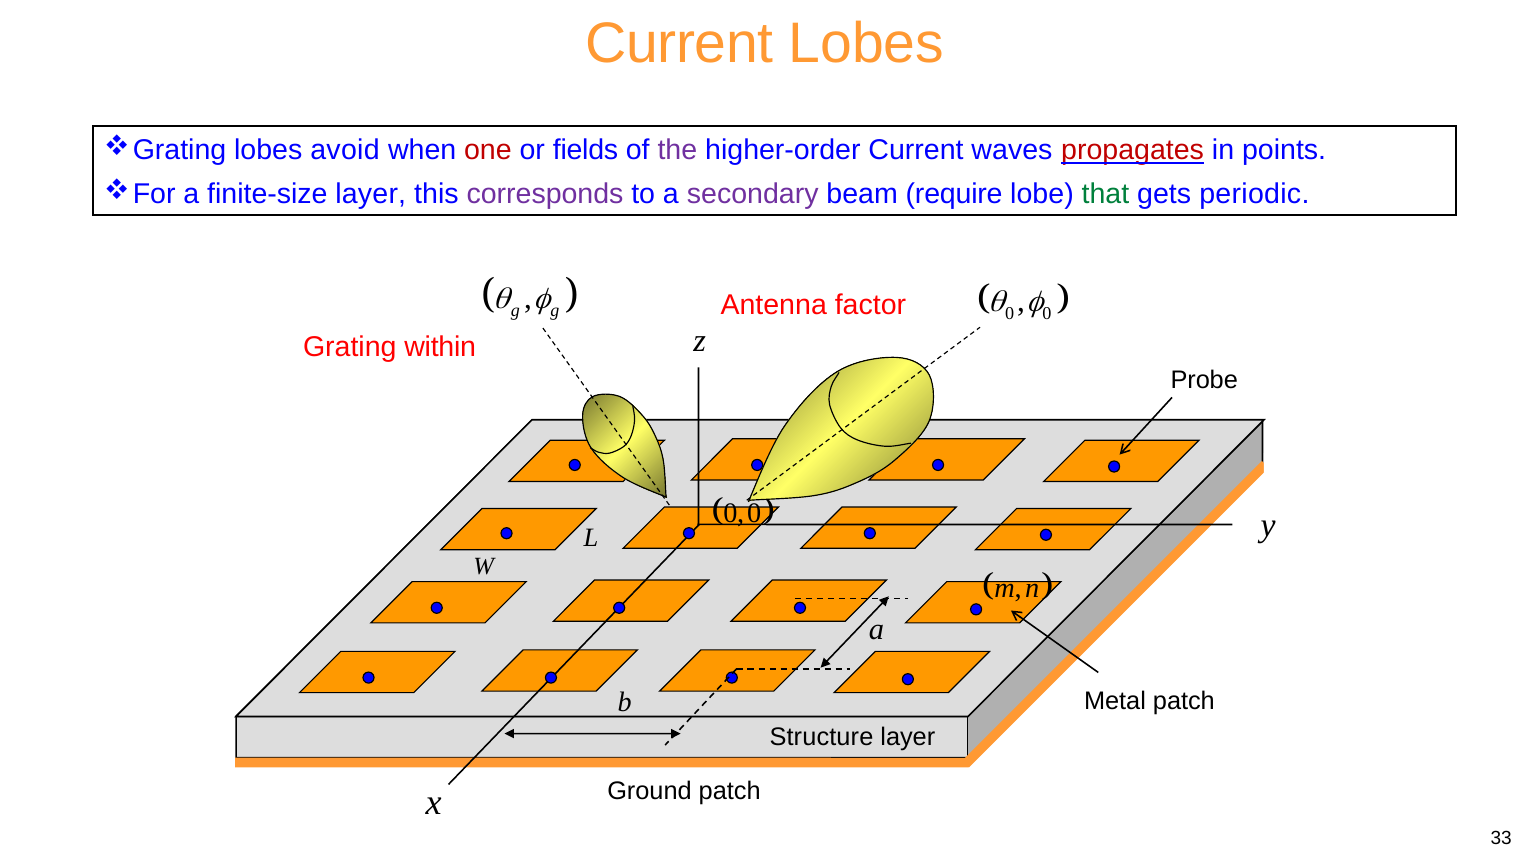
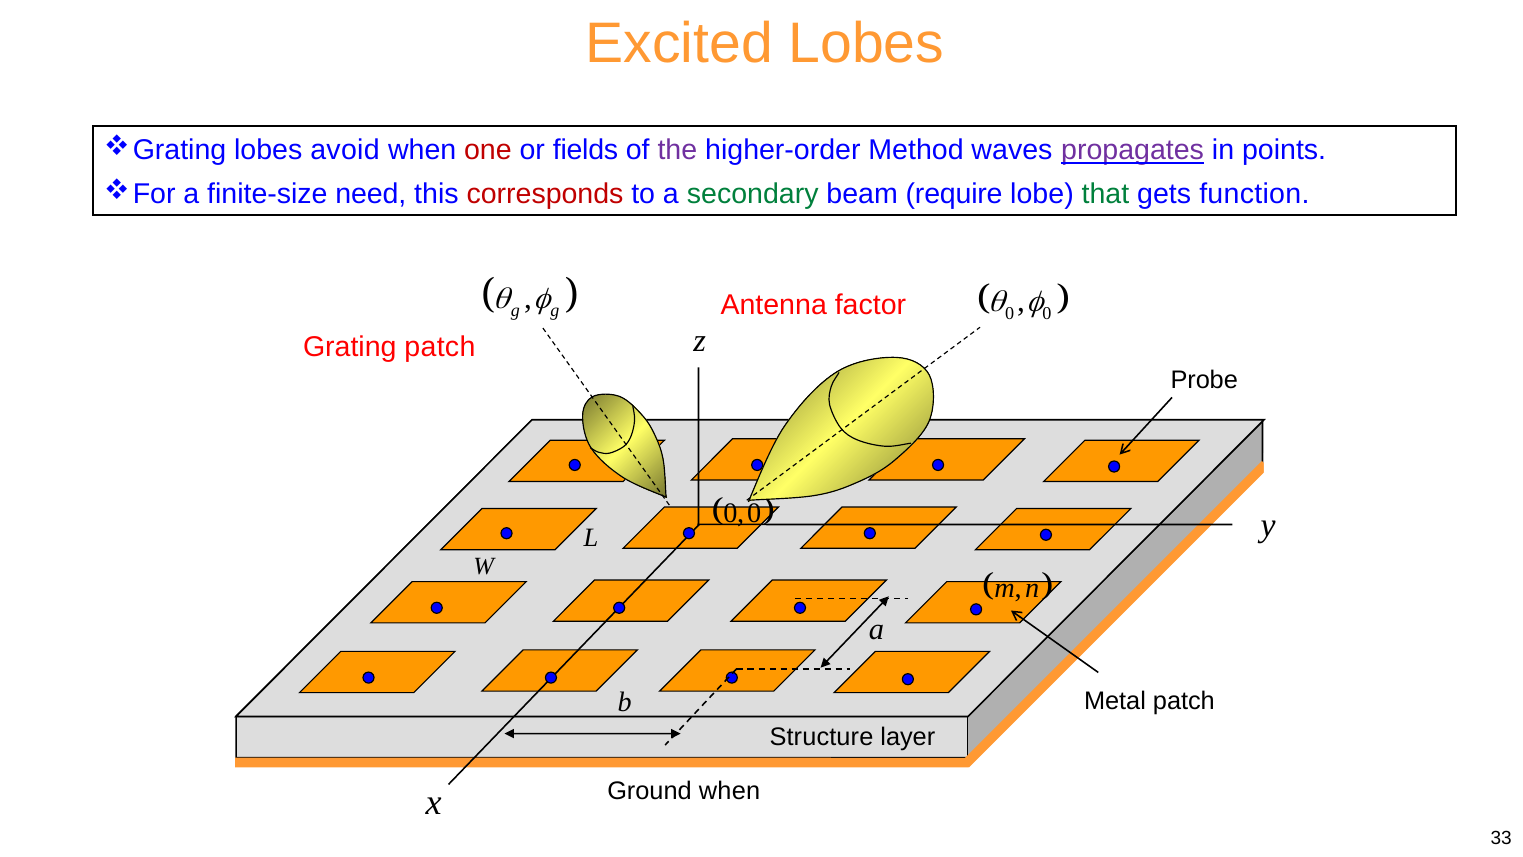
Current: Current -> Excited (679, 44)
higher-order Current: Current -> Method (916, 150)
propagates colour: red -> purple (1133, 150)
finite-size layer: layer -> need (371, 194)
corresponds colour: purple -> red (545, 194)
secondary colour: purple -> green (753, 194)
periodic: periodic -> function (1254, 194)
Grating within: within -> patch (440, 347)
Ground patch: patch -> when (730, 791)
